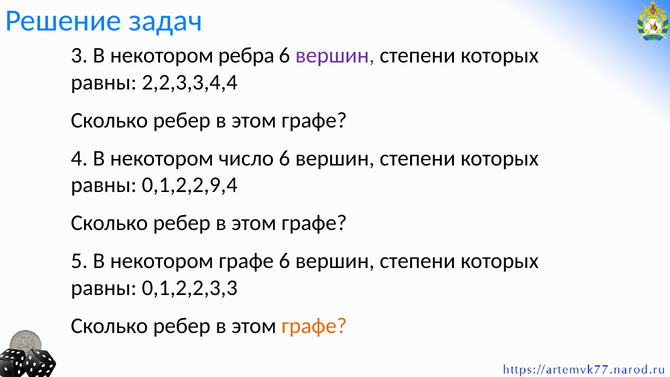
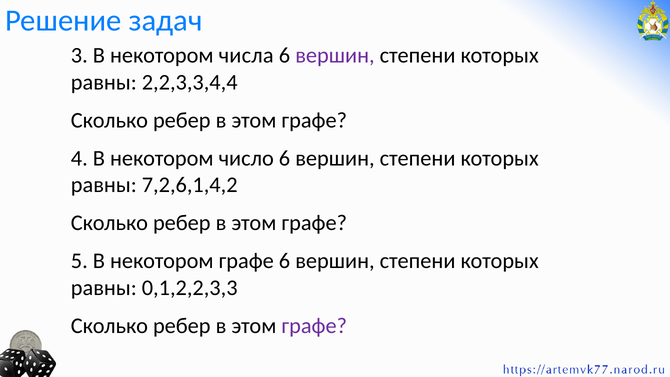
ребра: ребра -> числа (246, 56)
0,1,2,2,9,4: 0,1,2,2,9,4 -> 7,2,6,1,4,2 (190, 185)
графе colour: orange -> purple (314, 326)
